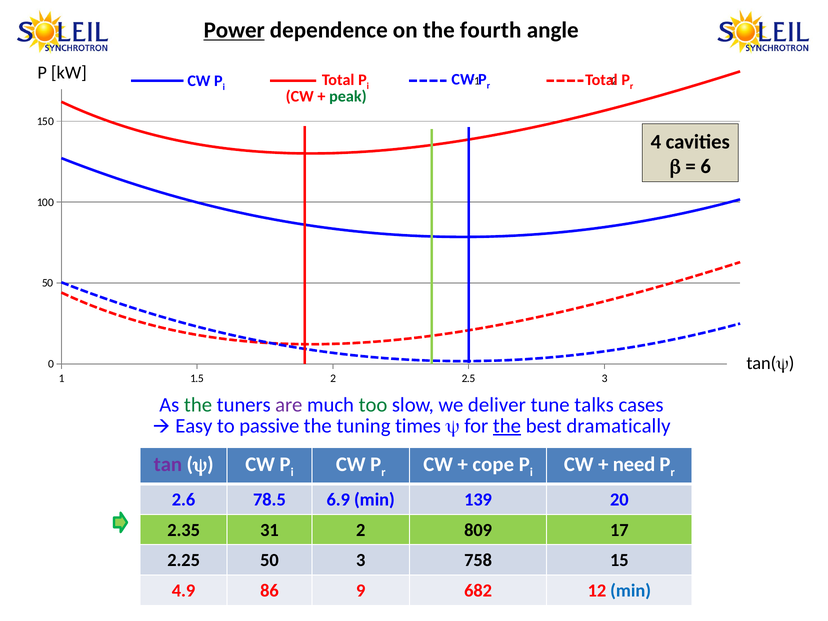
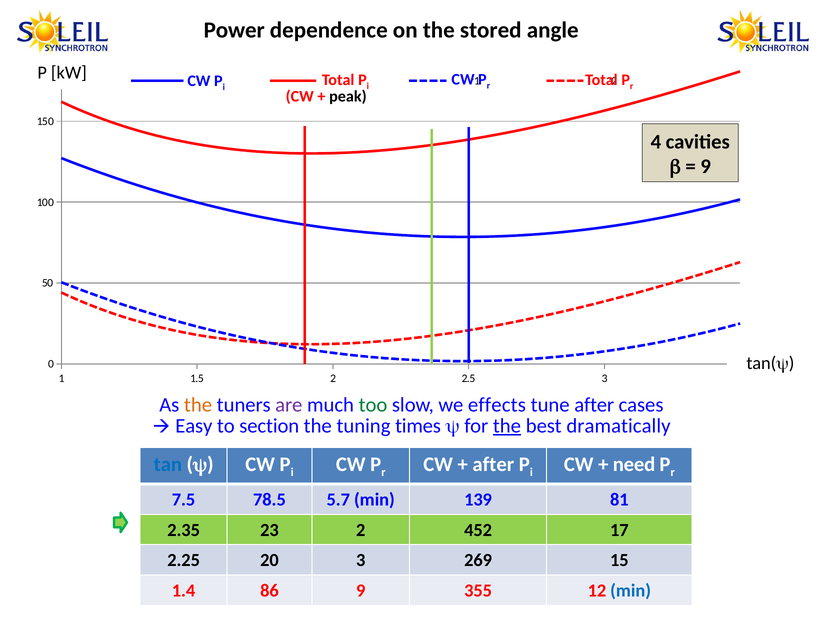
Power underline: present -> none (234, 30)
fourth: fourth -> stored (491, 30)
peak colour: green -> black (348, 96)
6: 6 -> 9 (706, 167)
the colour: green -> orange (198, 405)
deliver: deliver -> effects (497, 405)
tune talks: talks -> after (594, 405)
passive: passive -> section (269, 426)
tan colour: purple -> blue (168, 464)
cope: cope -> after (493, 464)
2.6: 2.6 -> 7.5 (184, 500)
6.9: 6.9 -> 5.7 (338, 500)
20: 20 -> 81 (619, 500)
31: 31 -> 23 (269, 530)
809: 809 -> 452 (478, 530)
2.25 50: 50 -> 20 (269, 560)
758: 758 -> 269 (478, 560)
4.9: 4.9 -> 1.4 (184, 591)
682: 682 -> 355 (478, 591)
